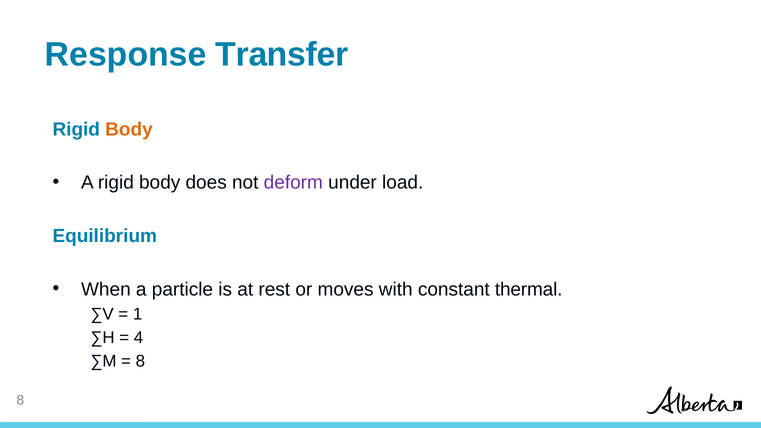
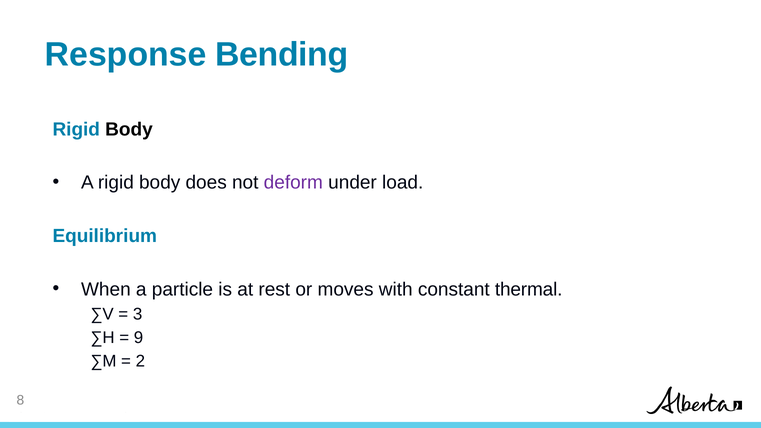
Transfer: Transfer -> Bending (282, 55)
Body colour: orange -> black (129, 129)
1: 1 -> 3 (138, 314)
4: 4 -> 9 (138, 338)
8: 8 -> 2 (140, 361)
